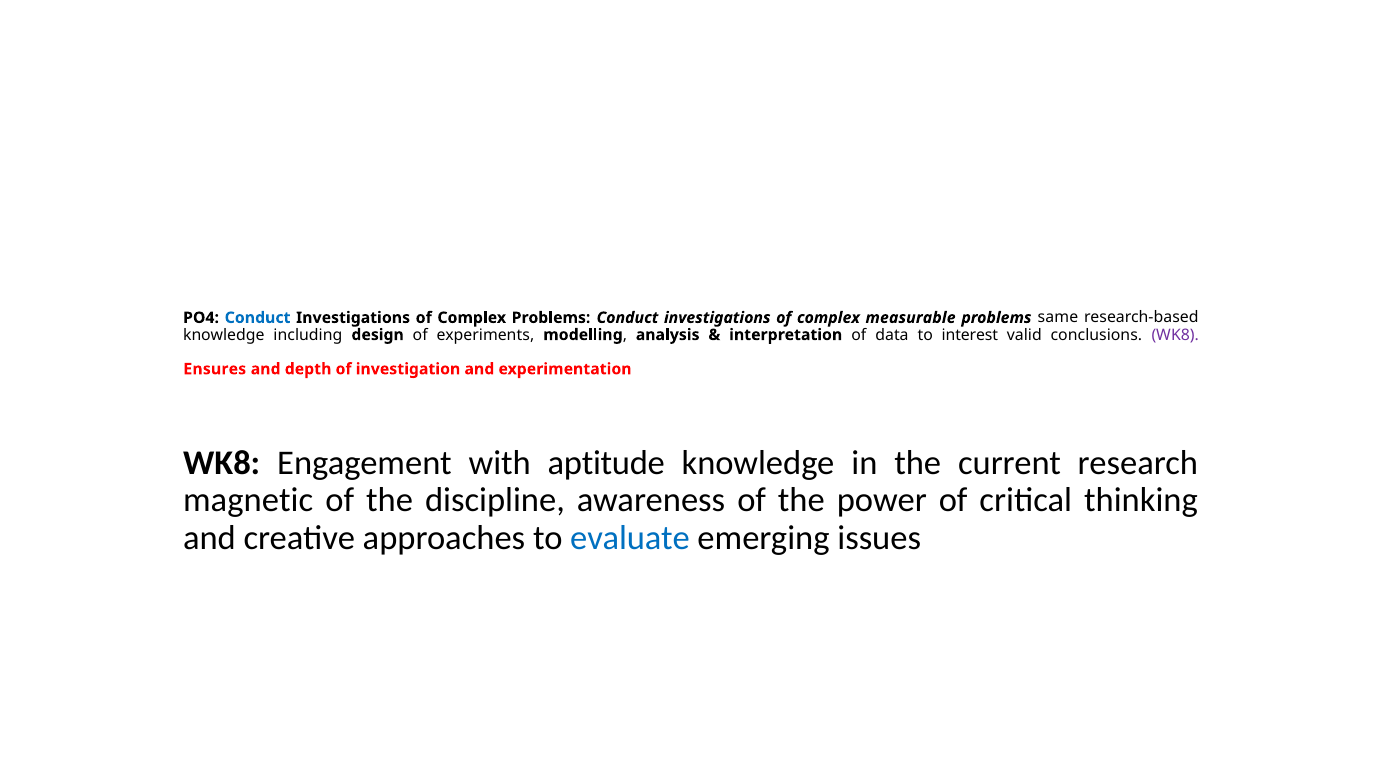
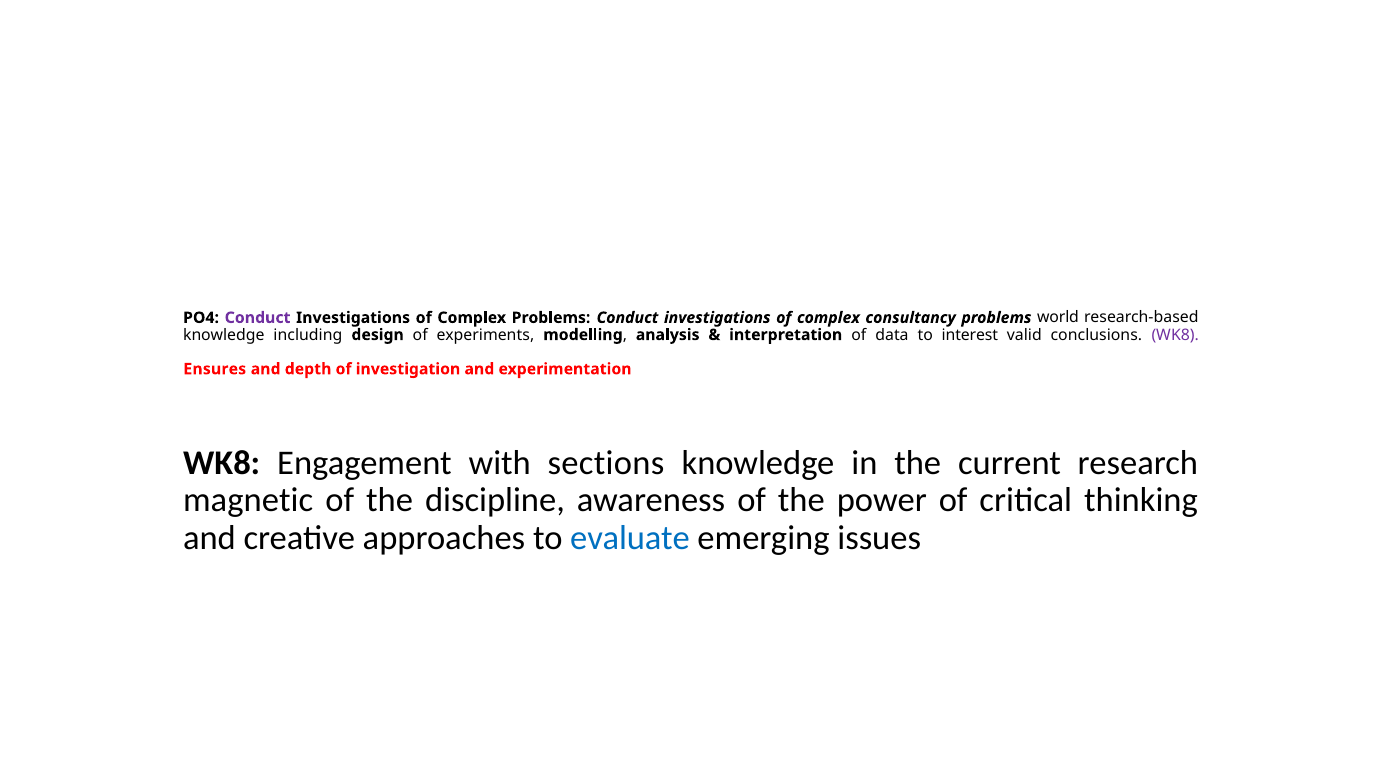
Conduct colour: blue -> purple (258, 317)
measurable: measurable -> consultancy (911, 317)
same: same -> world (1058, 317)
aptitude: aptitude -> sections (606, 463)
